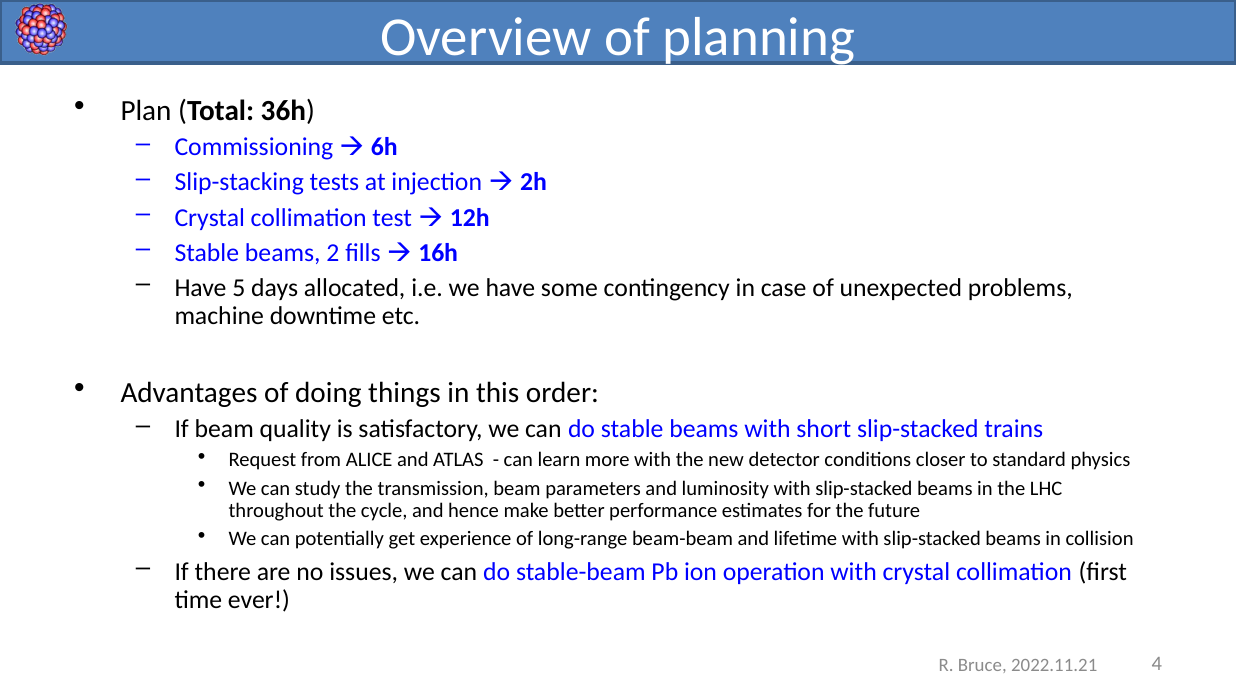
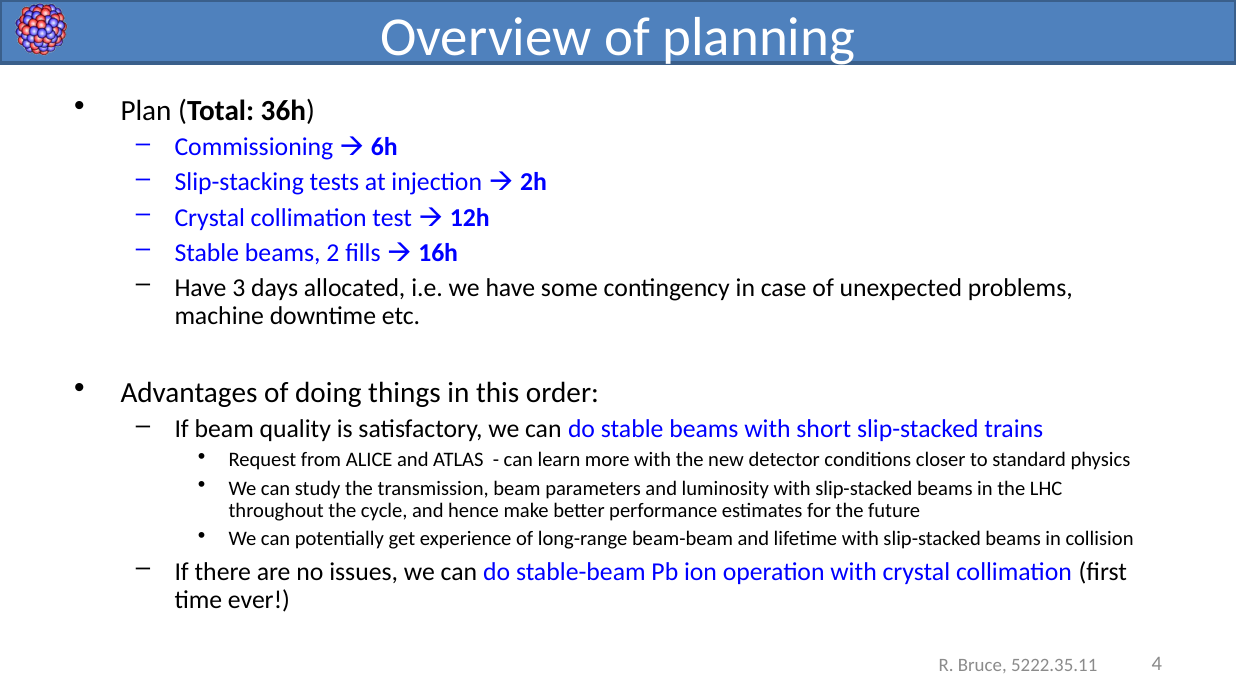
5: 5 -> 3 (239, 288)
2022.11.21: 2022.11.21 -> 5222.35.11 (1054, 666)
